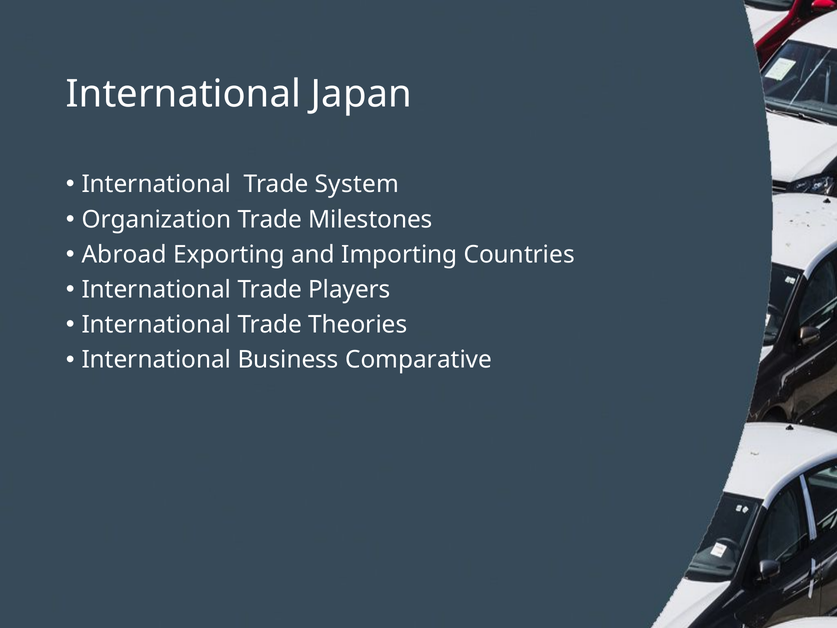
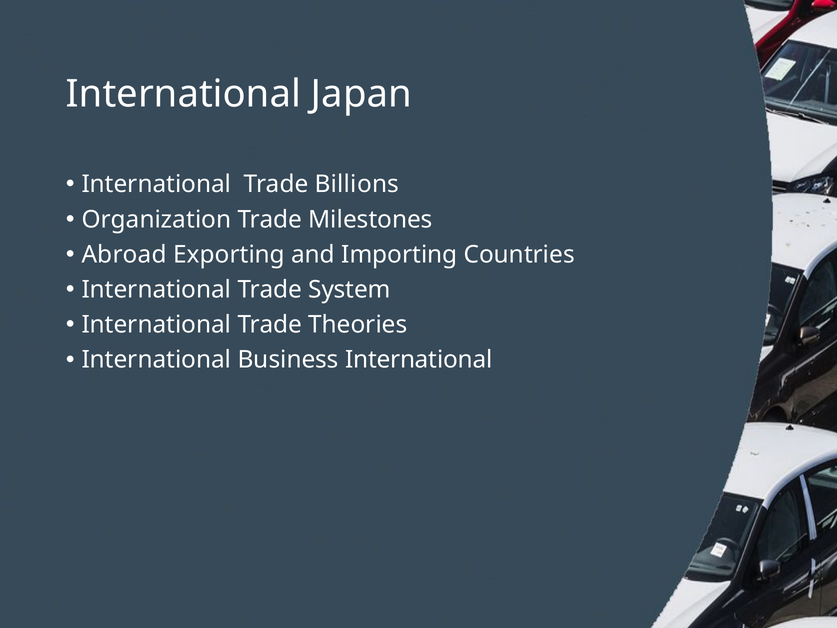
System: System -> Billions (357, 184)
Players: Players -> System (349, 290)
Business Comparative: Comparative -> International (419, 360)
